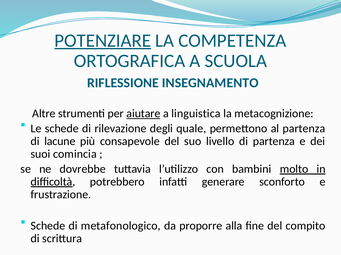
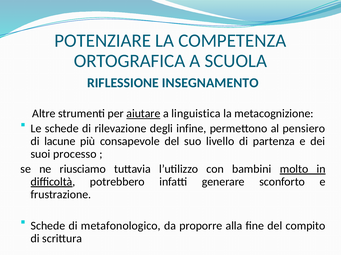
POTENZIARE underline: present -> none (103, 41)
quale: quale -> infine (191, 129)
al partenza: partenza -> pensiero (304, 129)
comincia: comincia -> processo (75, 154)
dovrebbe: dovrebbe -> riusciamo (83, 169)
